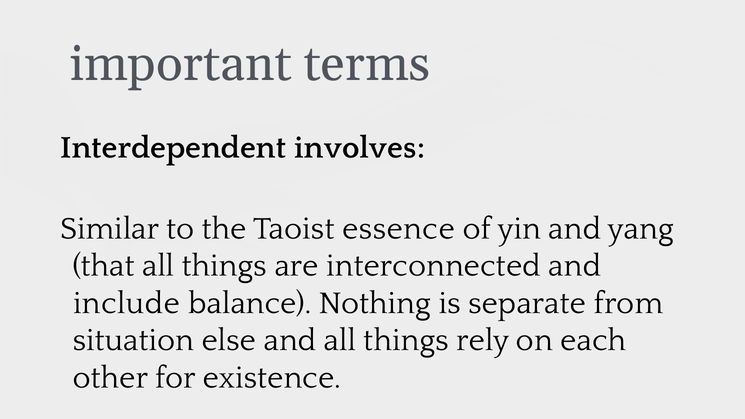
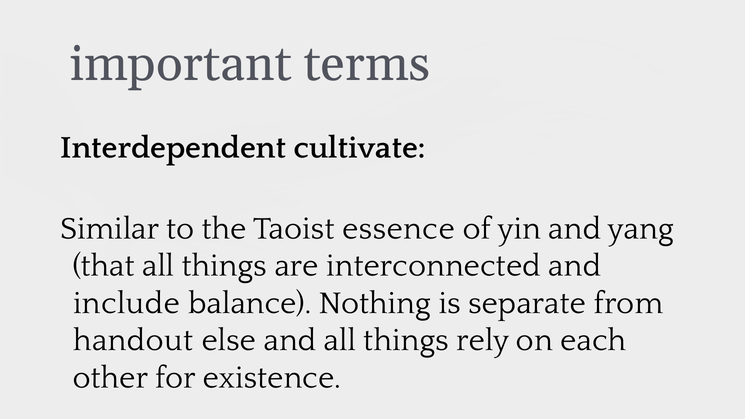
involves: involves -> cultivate (360, 148)
situation: situation -> handout (133, 340)
